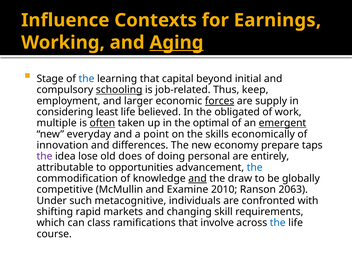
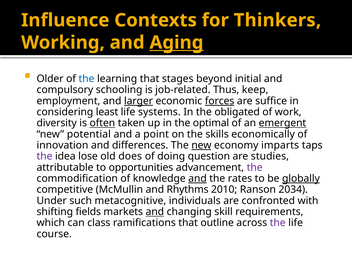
Earnings: Earnings -> Thinkers (277, 20)
Stage: Stage -> Older (50, 79)
capital: capital -> stages (178, 79)
schooling underline: present -> none (119, 90)
larger underline: none -> present (139, 101)
supply: supply -> suffice (271, 101)
believed: believed -> systems (159, 112)
multiple: multiple -> diversity (57, 123)
everyday: everyday -> potential (89, 134)
new underline: none -> present (201, 145)
prepare: prepare -> imparts (280, 145)
personal: personal -> question (209, 156)
entirely: entirely -> studies (270, 156)
the colour: blue -> purple (255, 167)
draw: draw -> rates (240, 179)
globally underline: none -> present (301, 179)
Examine: Examine -> Rhythms (188, 190)
2063: 2063 -> 2034 (293, 190)
rapid: rapid -> fields (88, 212)
and underline: none -> present (155, 212)
involve: involve -> outline (217, 223)
the colour: blue -> purple (278, 223)
